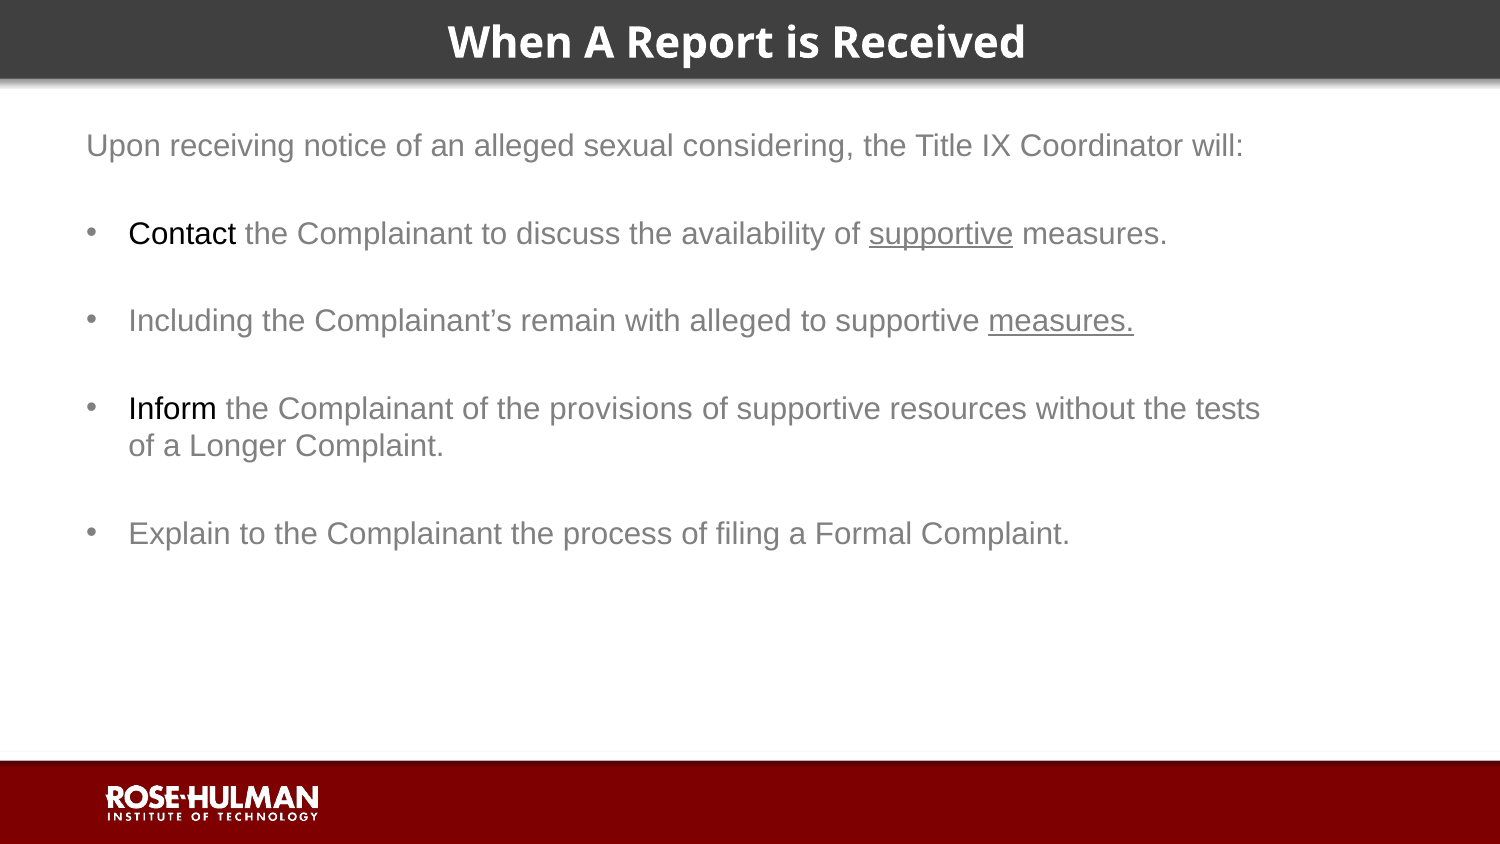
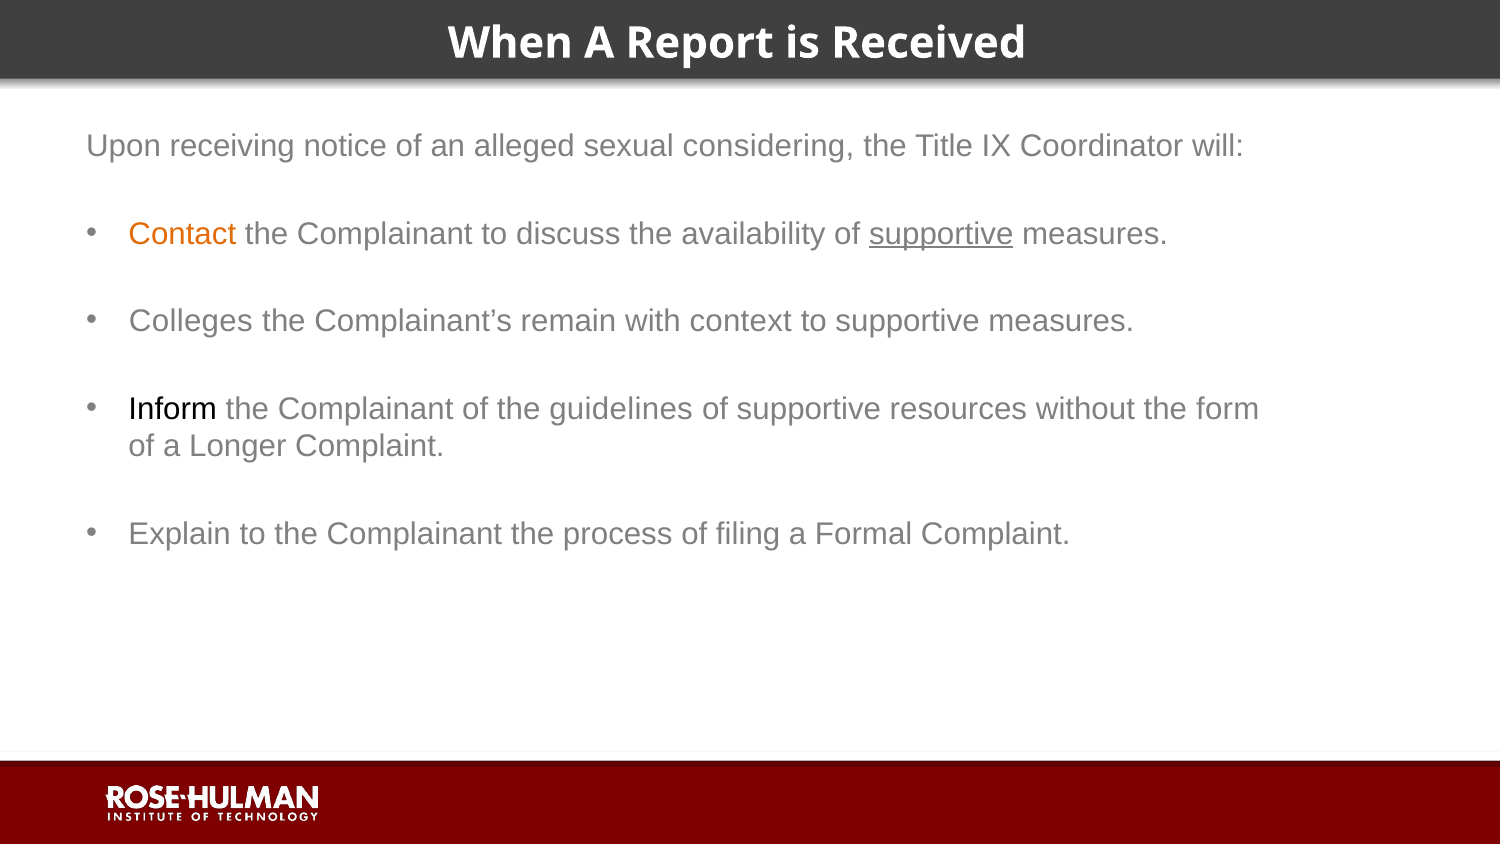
Contact colour: black -> orange (182, 234)
Including: Including -> Colleges (191, 321)
with alleged: alleged -> context (741, 321)
measures underline: present -> none (1061, 321)
provisions: provisions -> guidelines (621, 409)
tests: tests -> form (1228, 409)
